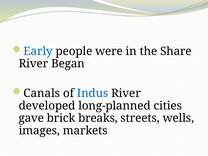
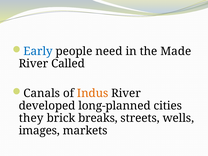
were: were -> need (109, 51)
Share: Share -> Made (176, 51)
Began: Began -> Called (68, 64)
Indus colour: blue -> orange (93, 93)
gave: gave -> they (31, 118)
